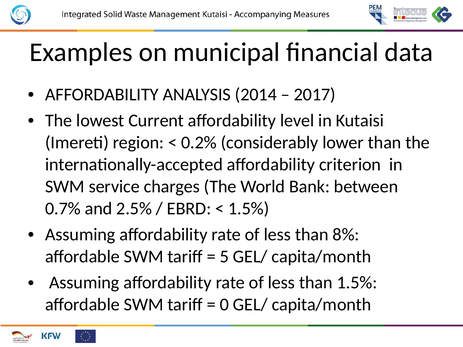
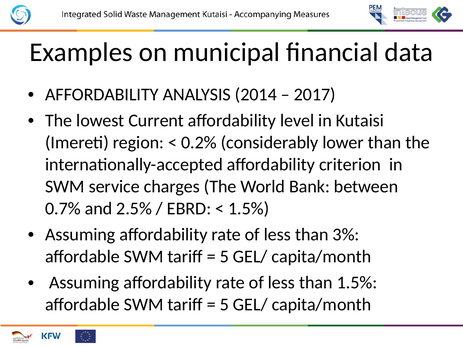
8%: 8% -> 3% (346, 235)
0: 0 -> 5 (224, 305)
